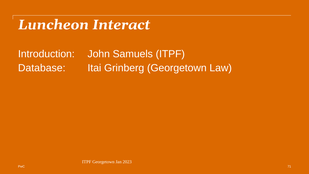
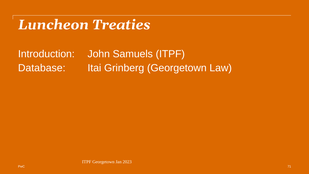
Interact: Interact -> Treaties (121, 25)
